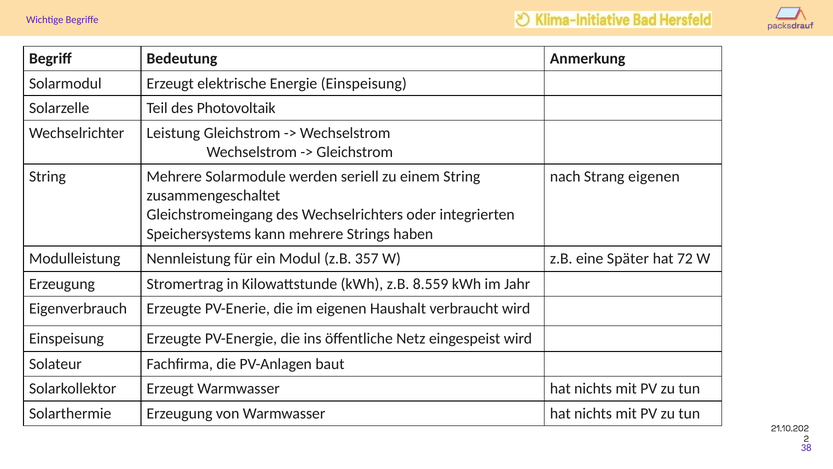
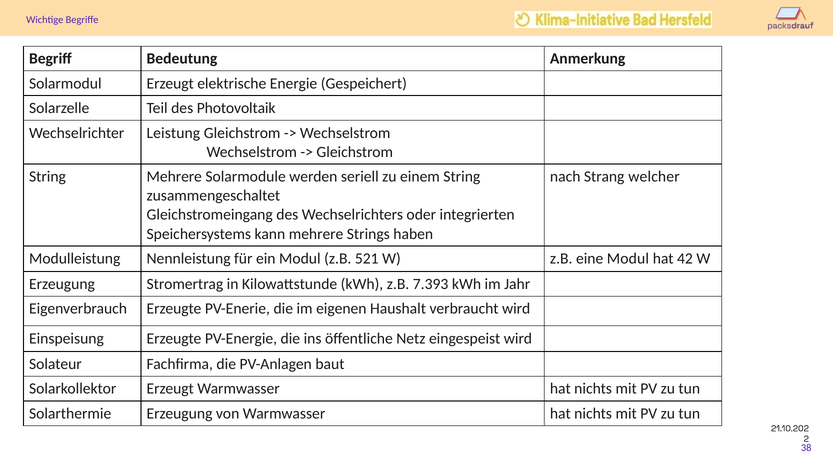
Energie Einspeisung: Einspeisung -> Gespeichert (364, 83)
Strang eigenen: eigenen -> welcher (654, 176)
357: 357 -> 521 (367, 258)
eine Später: Später -> Modul (628, 258)
72: 72 -> 42 (685, 258)
8.559: 8.559 -> 7.393 (431, 284)
